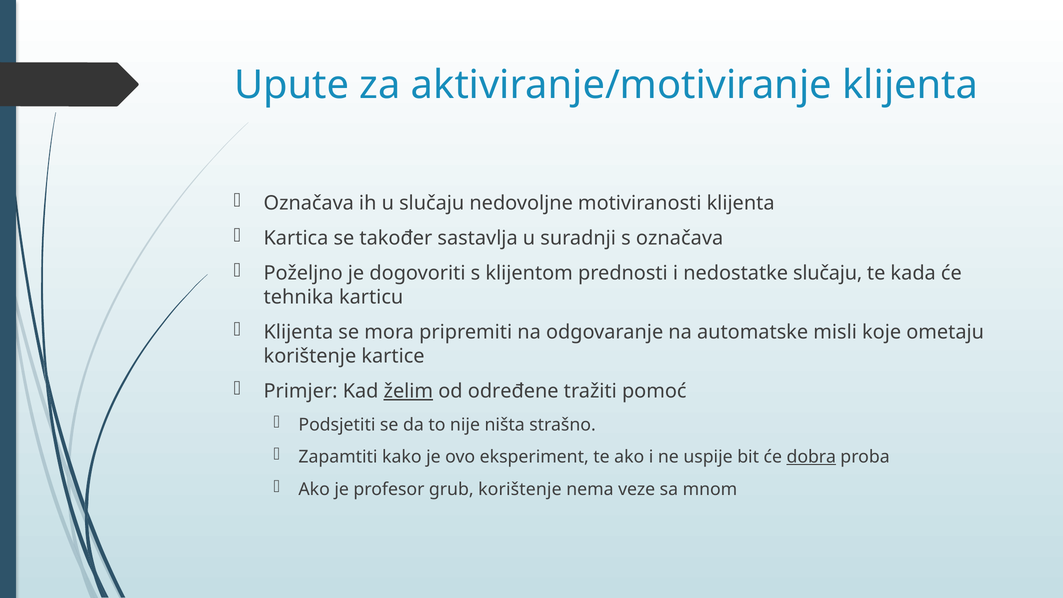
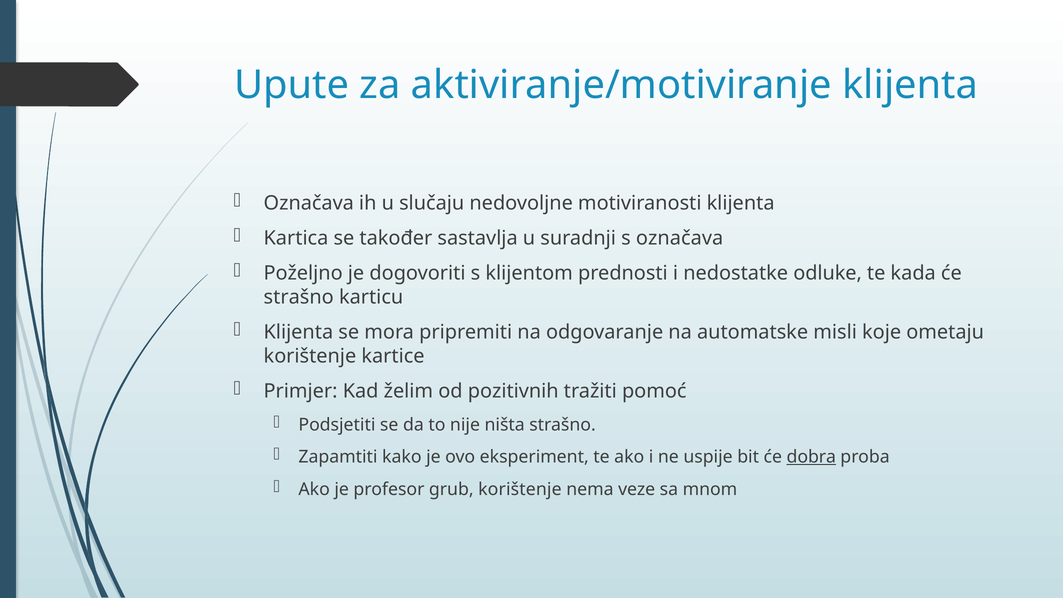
nedostatke slučaju: slučaju -> odluke (828, 273)
tehnika: tehnika -> strašno (299, 297)
želim underline: present -> none (408, 391)
određene: određene -> pozitivnih (513, 391)
